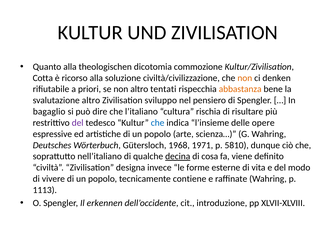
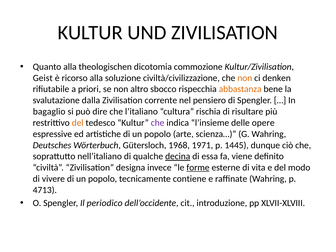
Cotta: Cotta -> Geist (43, 78)
tentati: tentati -> sbocco (163, 89)
svalutazione altro: altro -> dalla (91, 100)
sviluppo: sviluppo -> corrente (161, 100)
del colour: purple -> orange (78, 123)
che colour: blue -> purple (158, 123)
5810: 5810 -> 1445 (237, 145)
cosa: cosa -> essa (210, 156)
forme underline: none -> present (198, 168)
1113: 1113 -> 4713 (45, 190)
erkennen: erkennen -> periodico (105, 203)
